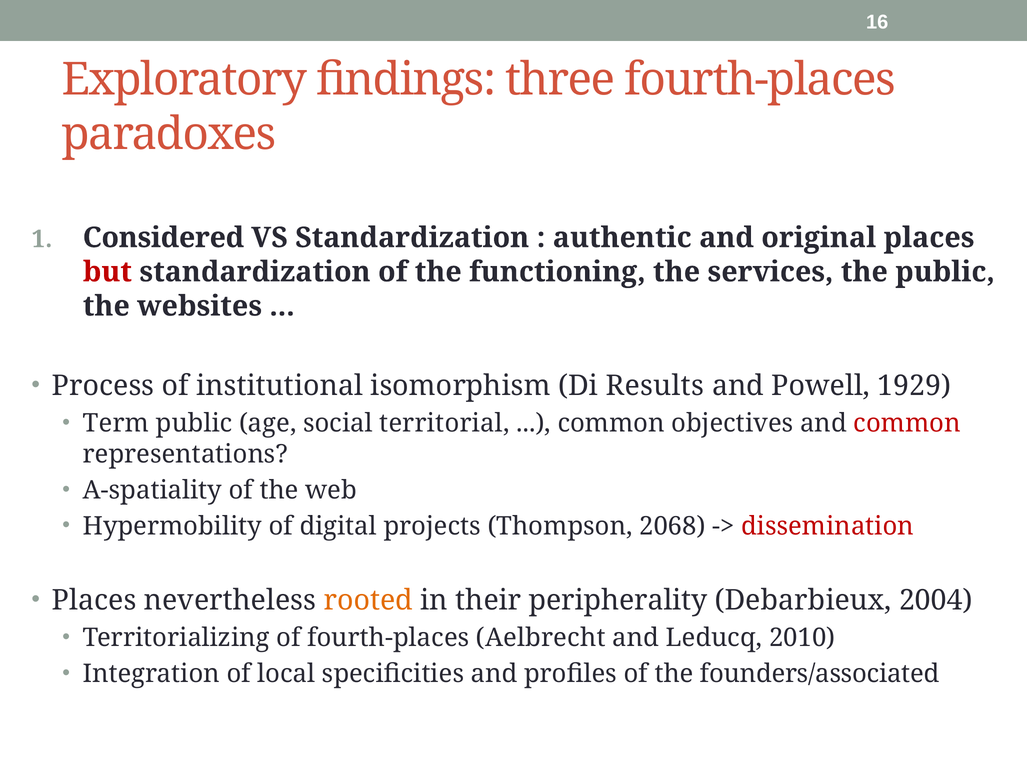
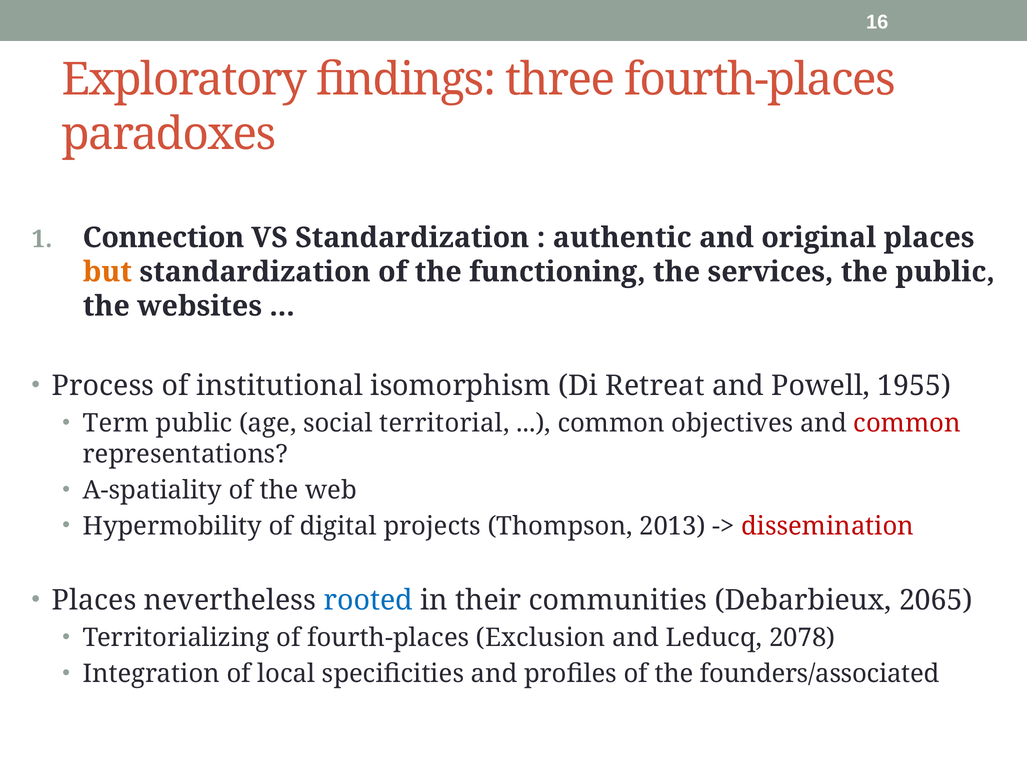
Considered: Considered -> Connection (163, 238)
but colour: red -> orange (107, 272)
Results: Results -> Retreat (655, 386)
1929: 1929 -> 1955 (914, 386)
2068: 2068 -> 2013 (672, 526)
rooted colour: orange -> blue (368, 601)
peripherality: peripherality -> communities (618, 601)
2004: 2004 -> 2065 (936, 601)
Aelbrecht: Aelbrecht -> Exclusion (541, 638)
2010: 2010 -> 2078 (802, 638)
